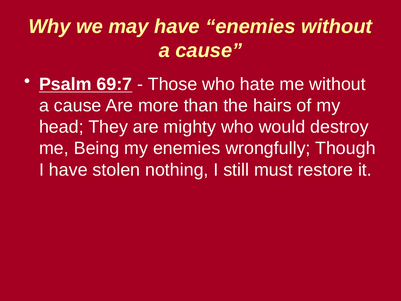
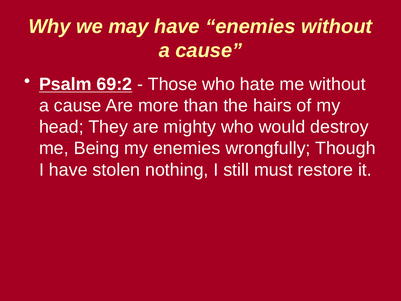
69:7: 69:7 -> 69:2 (114, 84)
